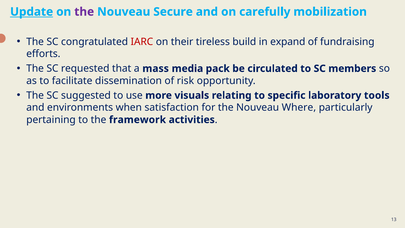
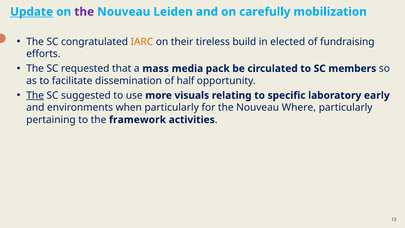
Secure: Secure -> Leiden (173, 12)
IARC colour: red -> orange (142, 42)
expand: expand -> elected (288, 42)
risk: risk -> half (186, 81)
The underline: none -> present (35, 95)
tools: tools -> early (377, 95)
when satisfaction: satisfaction -> particularly (172, 108)
